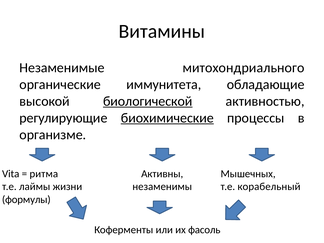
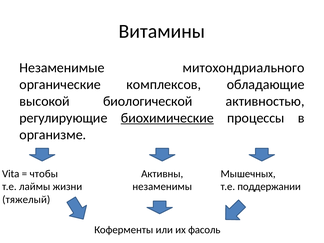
иммунитета: иммунитета -> комплексов (164, 84)
биологической underline: present -> none (148, 101)
ритма: ритма -> чтобы (44, 174)
корабельный: корабельный -> поддержании (269, 187)
формулы: формулы -> тяжелый (26, 200)
